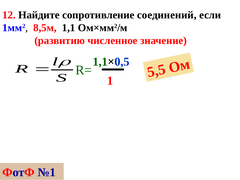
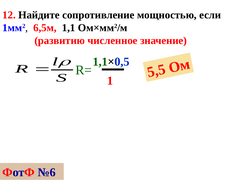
соединений: соединений -> мощностью (167, 15)
8,5м: 8,5м -> 6,5м (45, 28)
№1: №1 -> №6 (47, 172)
